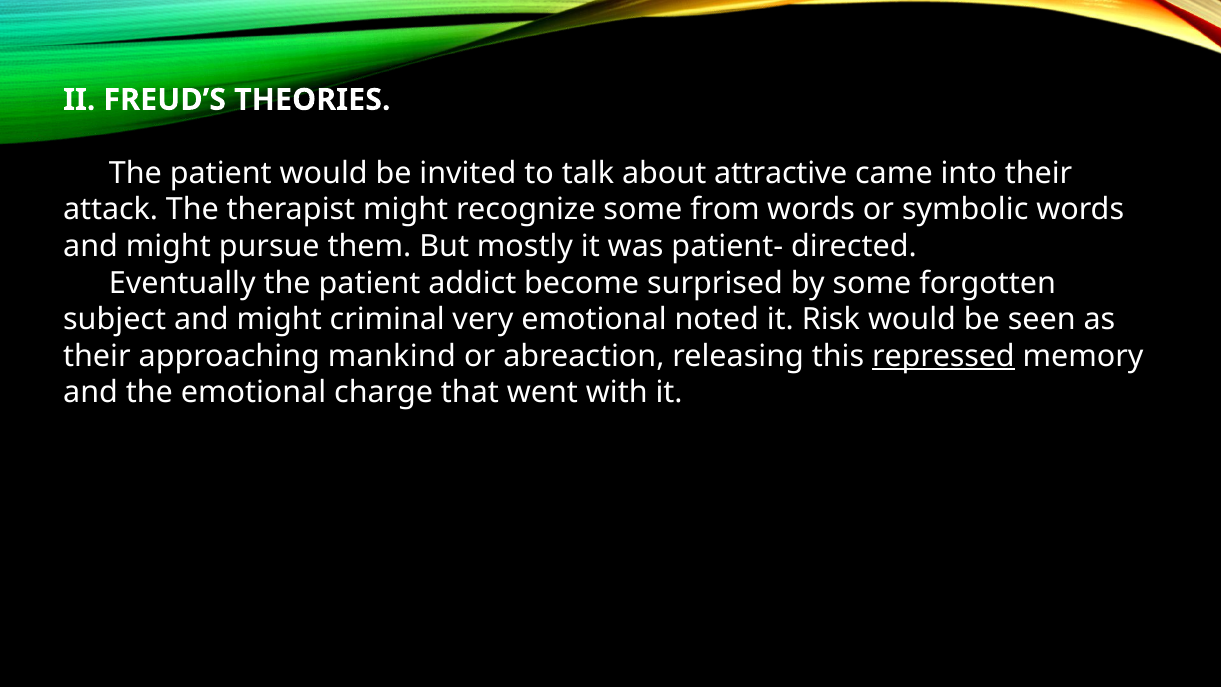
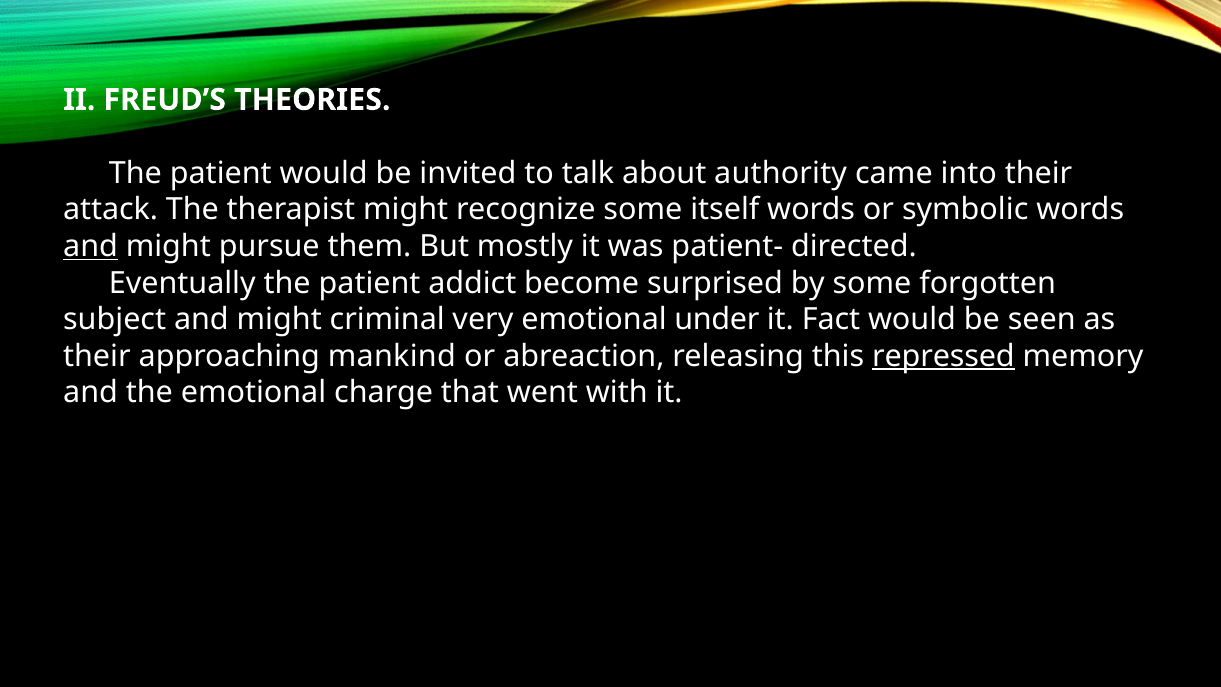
attractive: attractive -> authority (781, 173)
from: from -> itself (725, 210)
and underline: none -> present (91, 246)
noted: noted -> under (717, 320)
Risk: Risk -> Fact (831, 320)
